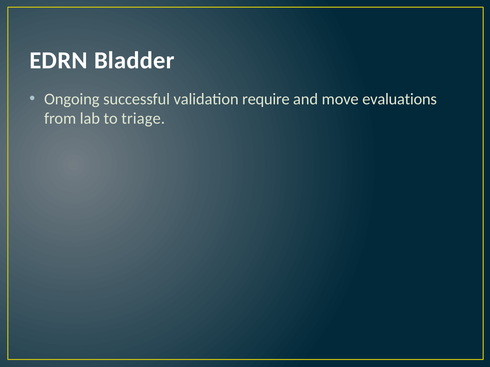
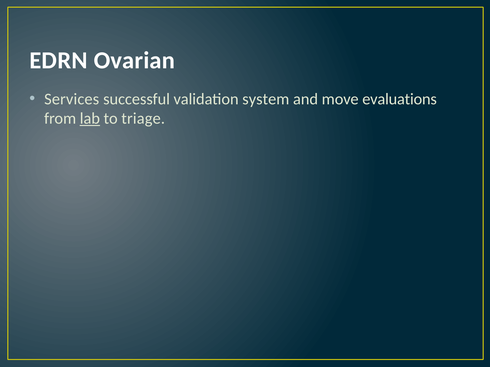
Bladder: Bladder -> Ovarian (134, 61)
Ongoing: Ongoing -> Services (72, 99)
require: require -> system (266, 99)
lab underline: none -> present (90, 119)
